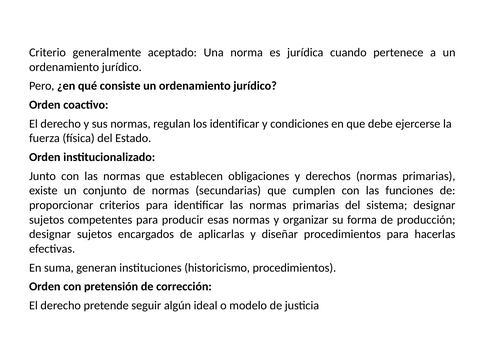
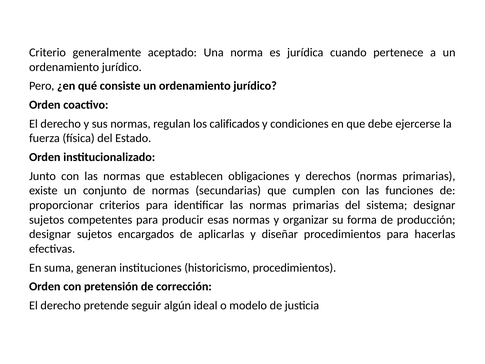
los identificar: identificar -> calificados (235, 124)
